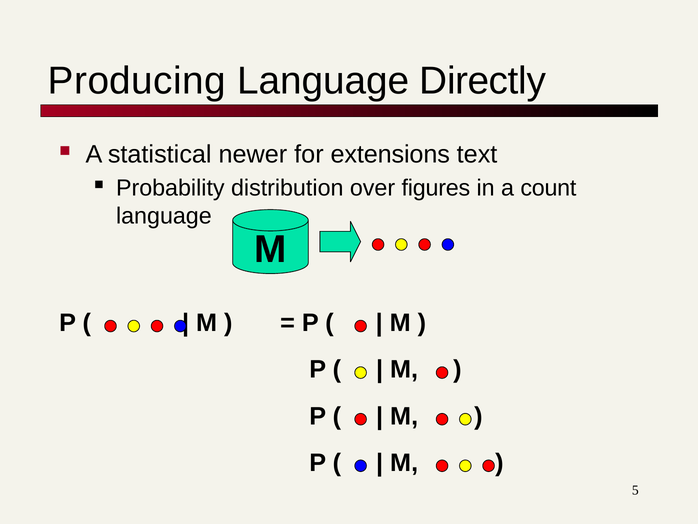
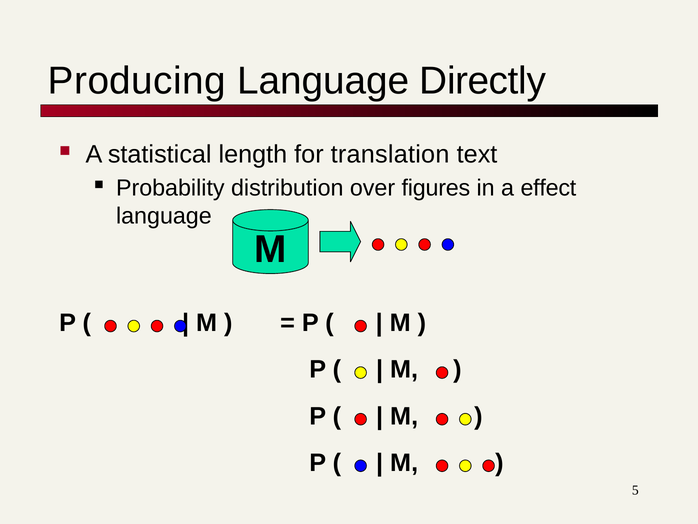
newer: newer -> length (253, 154)
extensions: extensions -> translation (390, 154)
count: count -> effect (548, 188)
